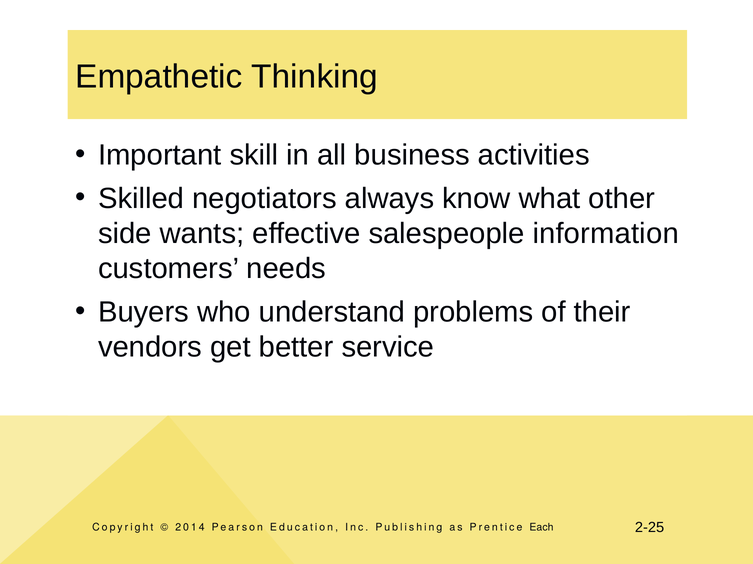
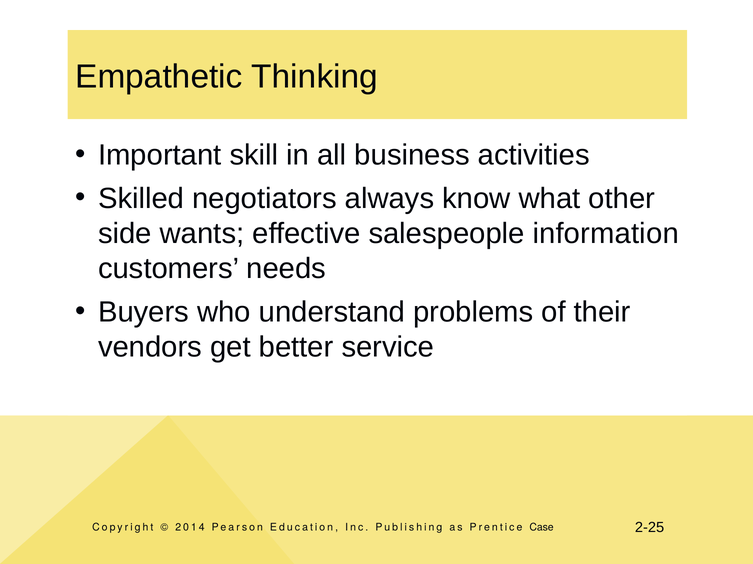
Each: Each -> Case (542, 528)
